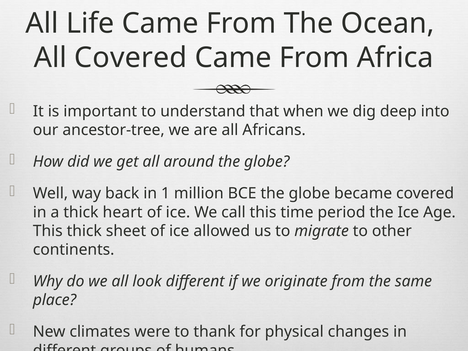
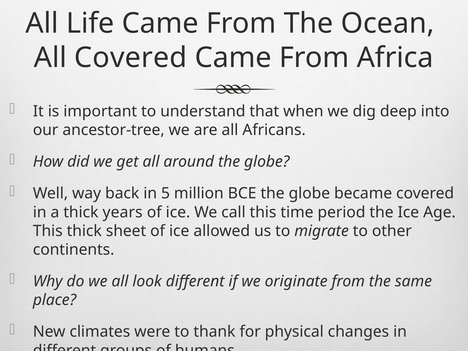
1: 1 -> 5 (166, 193)
heart: heart -> years (123, 212)
